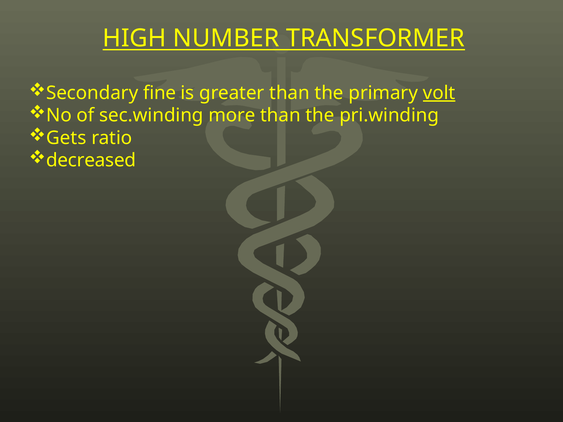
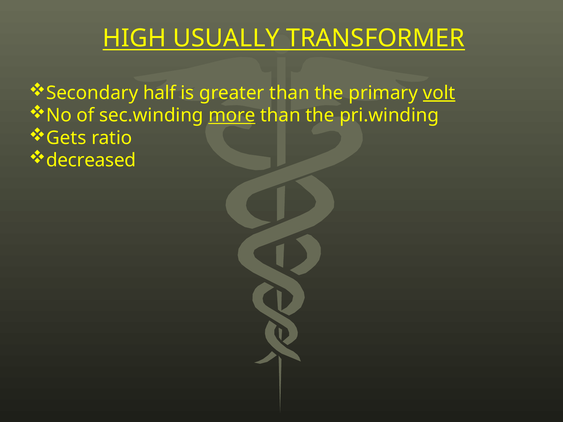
NUMBER: NUMBER -> USUALLY (226, 38)
fine: fine -> half (160, 93)
more underline: none -> present (232, 116)
